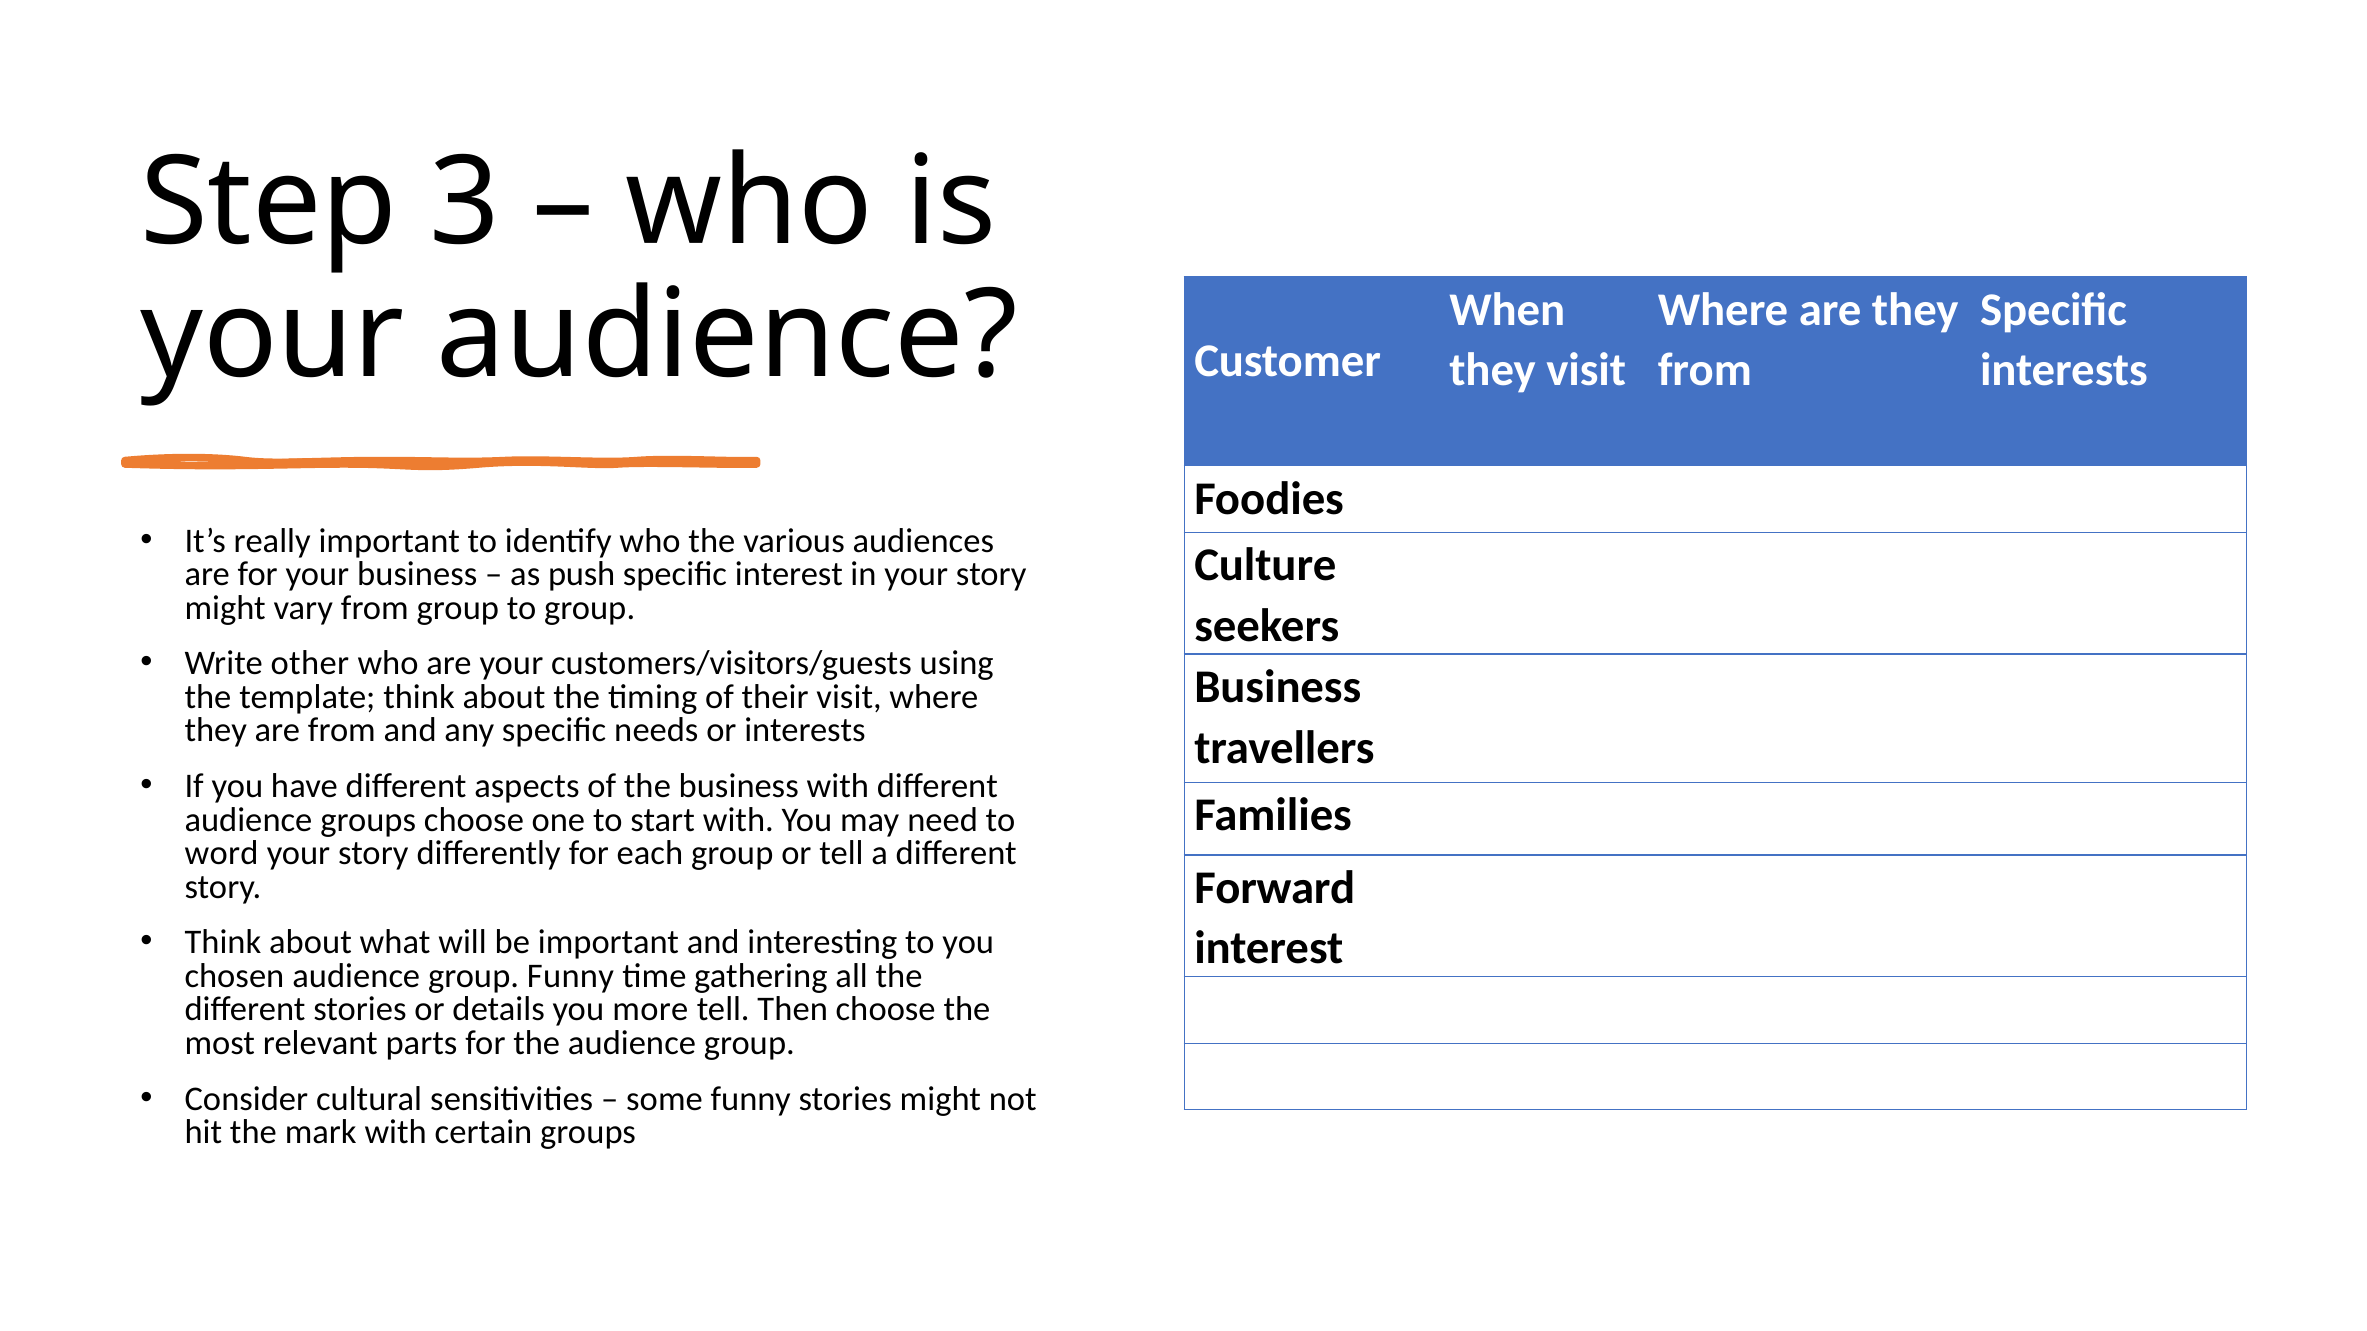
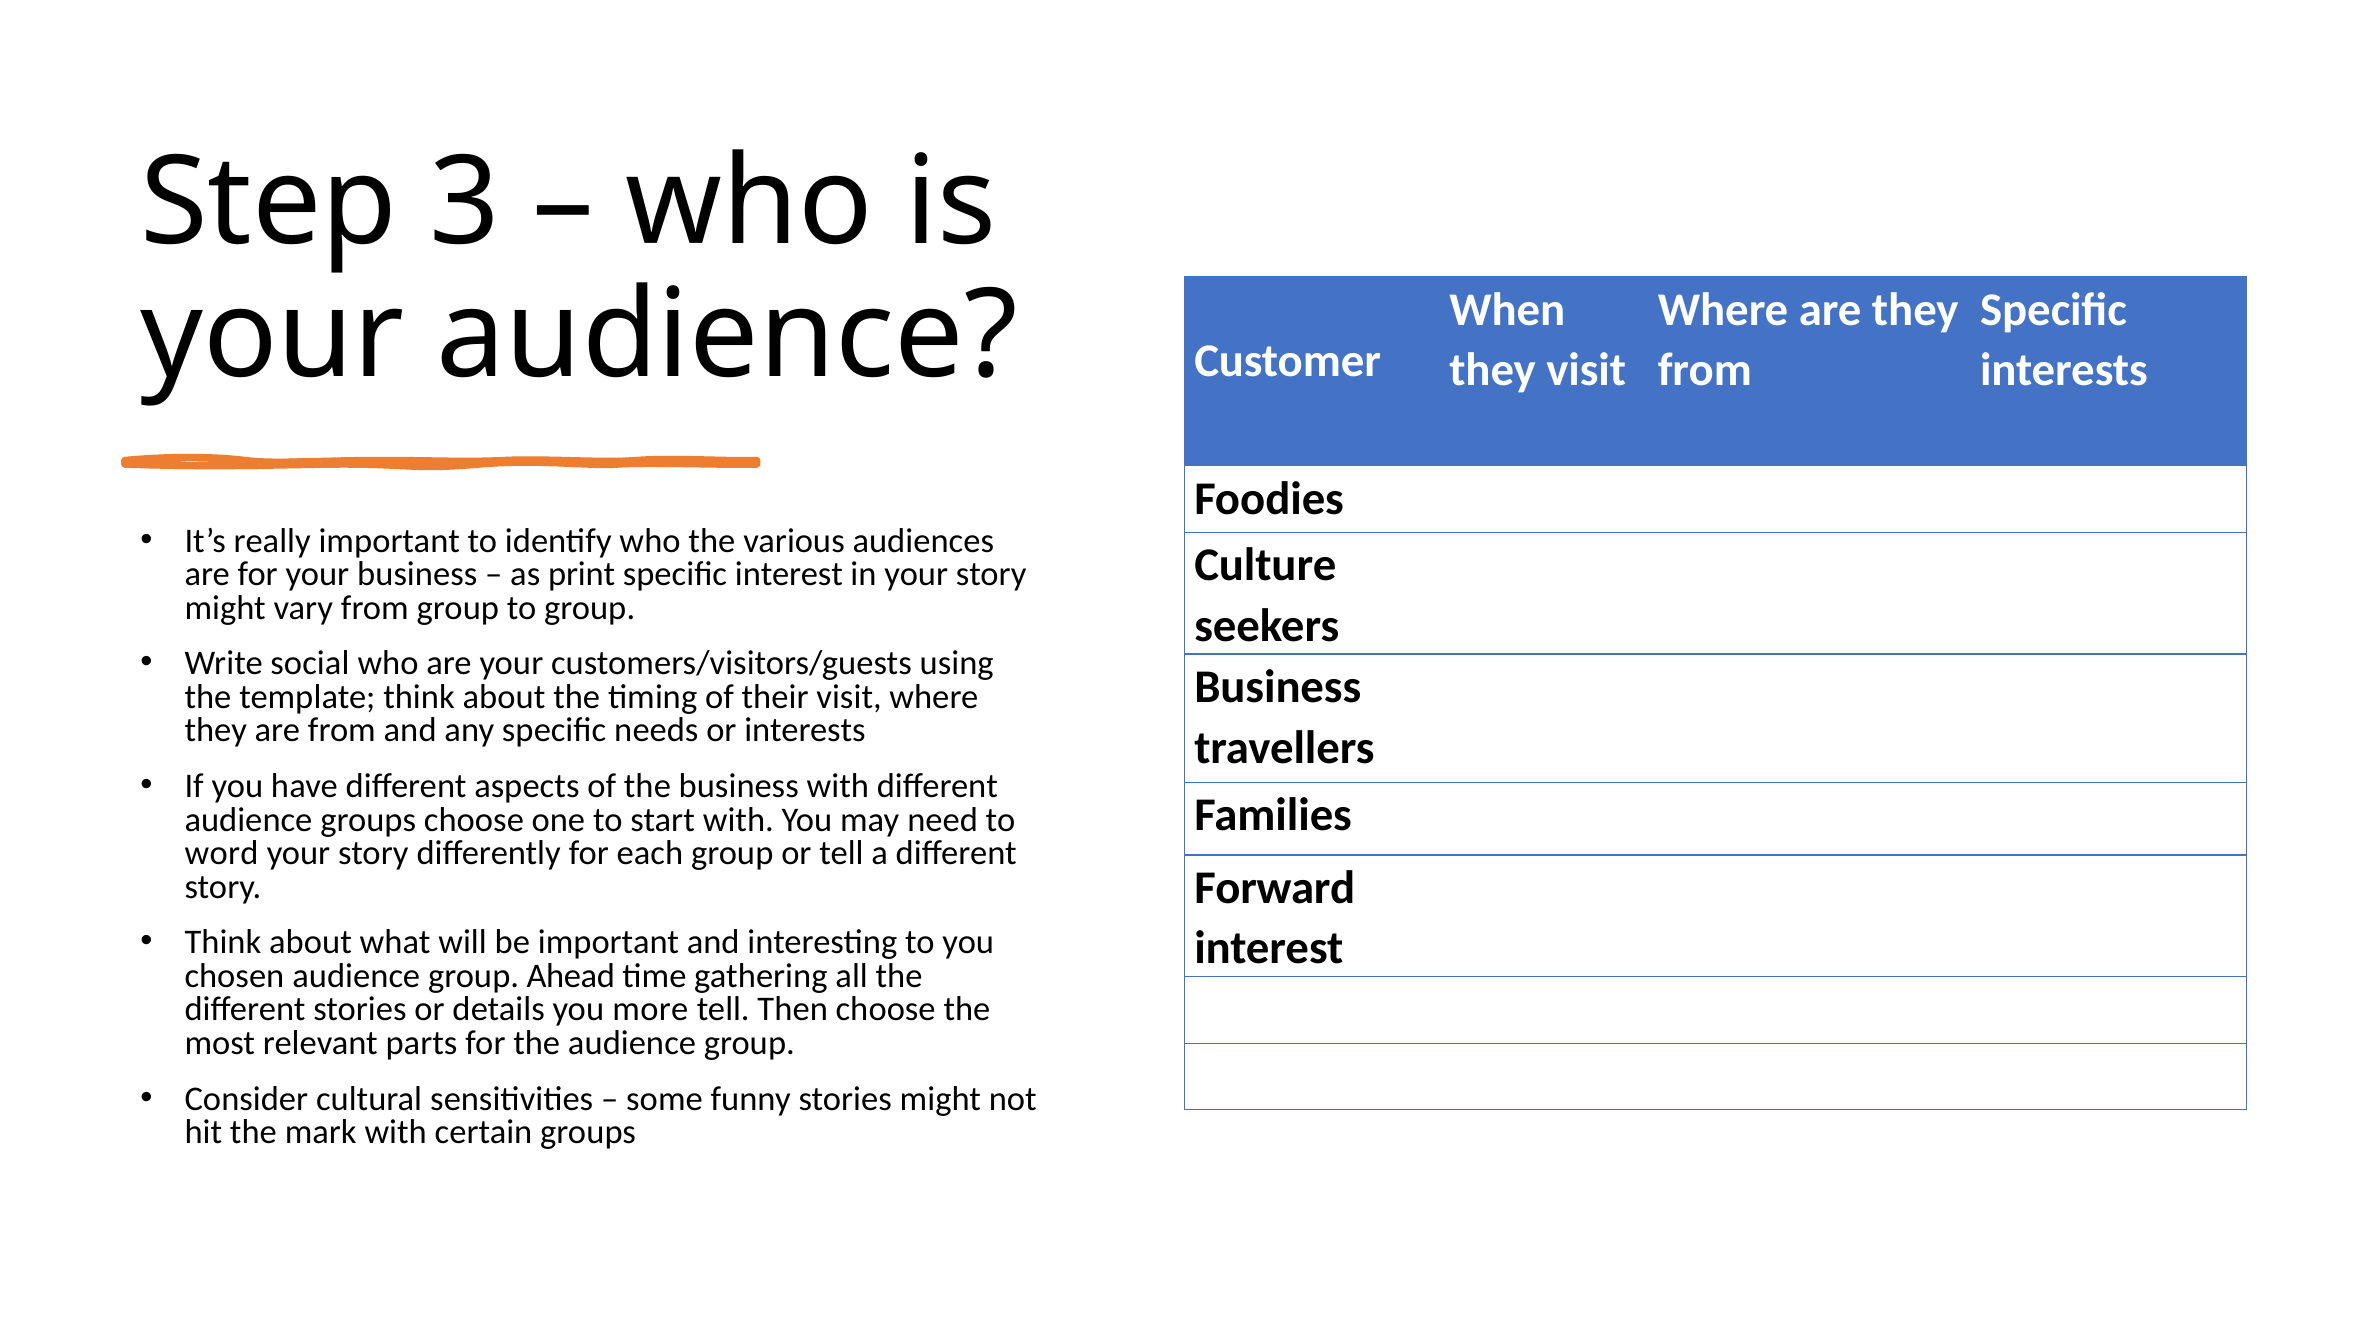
push: push -> print (582, 574)
other: other -> social (310, 664)
group Funny: Funny -> Ahead (571, 976)
